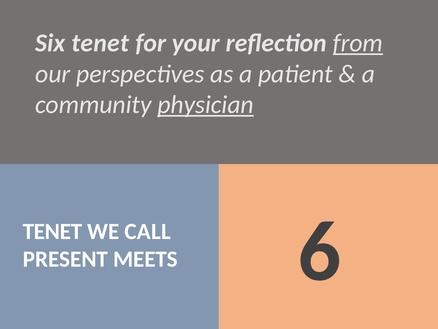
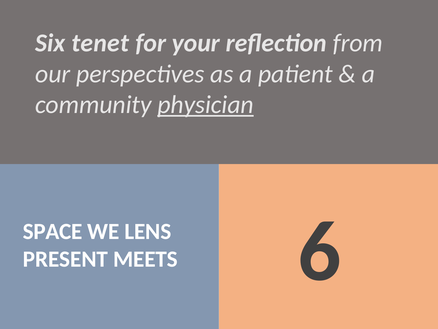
from underline: present -> none (358, 43)
TENET: TENET -> SPACE (53, 231)
CALL: CALL -> LENS (148, 231)
